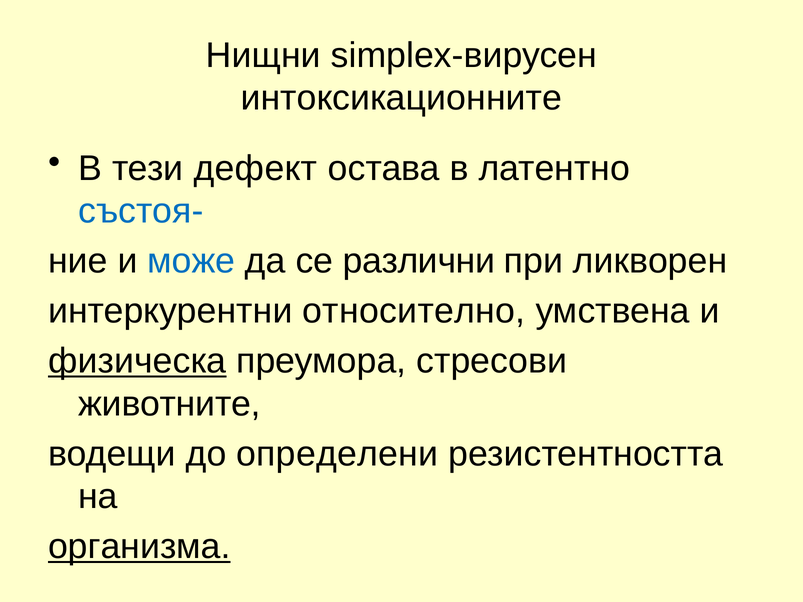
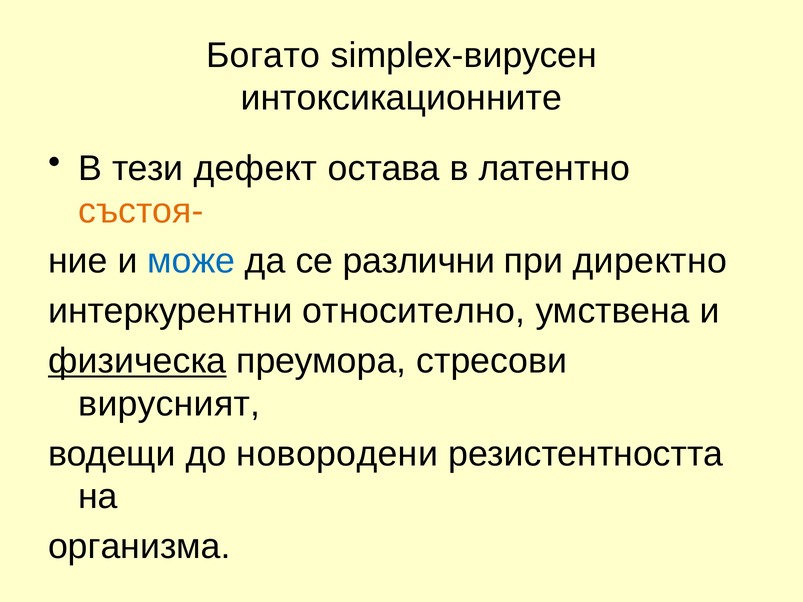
Нищни: Нищни -> Богато (263, 55)
състоя- colour: blue -> orange (141, 211)
ликворен: ликворен -> директно (650, 261)
животните: животните -> вирусният (169, 404)
определени: определени -> новородени (337, 454)
организма underline: present -> none (139, 547)
